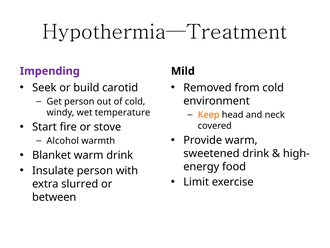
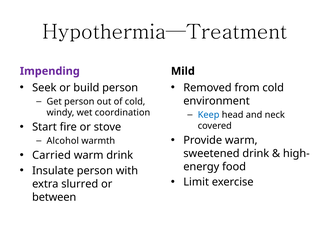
build carotid: carotid -> person (120, 88)
Keep colour: orange -> blue (209, 115)
temperature: temperature -> coordination (122, 112)
Blanket: Blanket -> Carried (52, 155)
